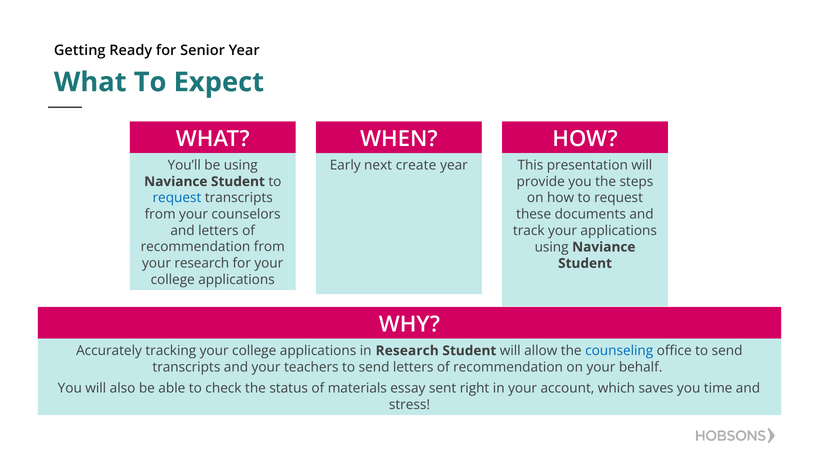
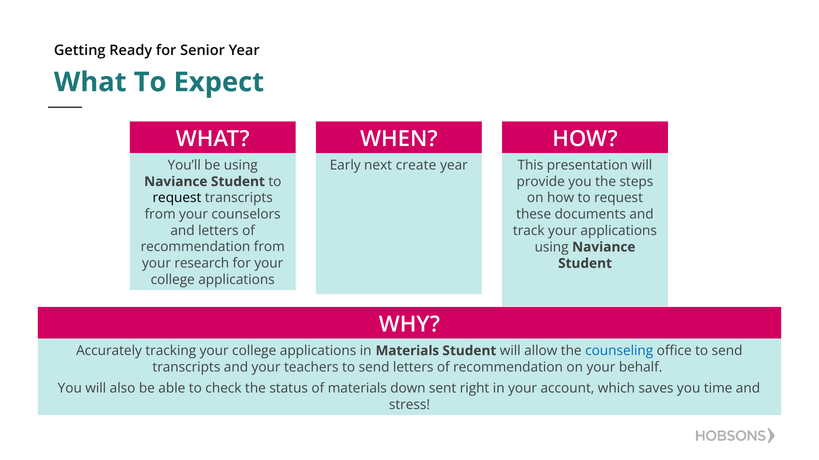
request colour: blue -> black (177, 198)
in Research: Research -> Materials (407, 351)
essay: essay -> down (408, 389)
